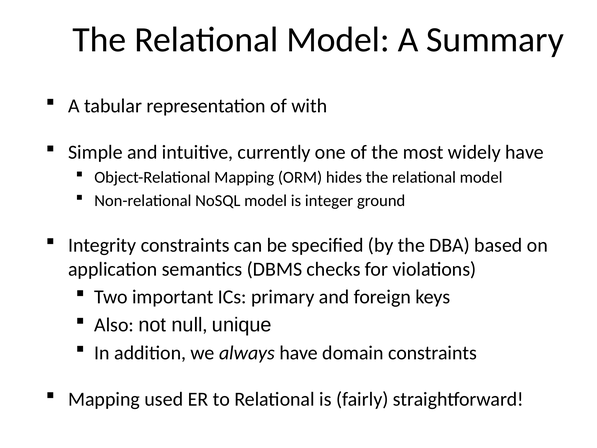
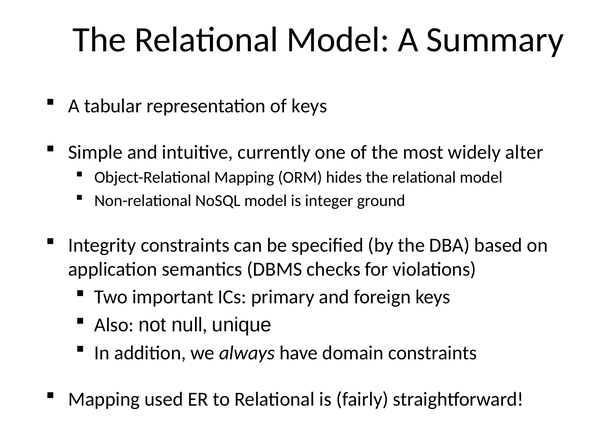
of with: with -> keys (309, 106)
widely have: have -> alter (524, 152)
